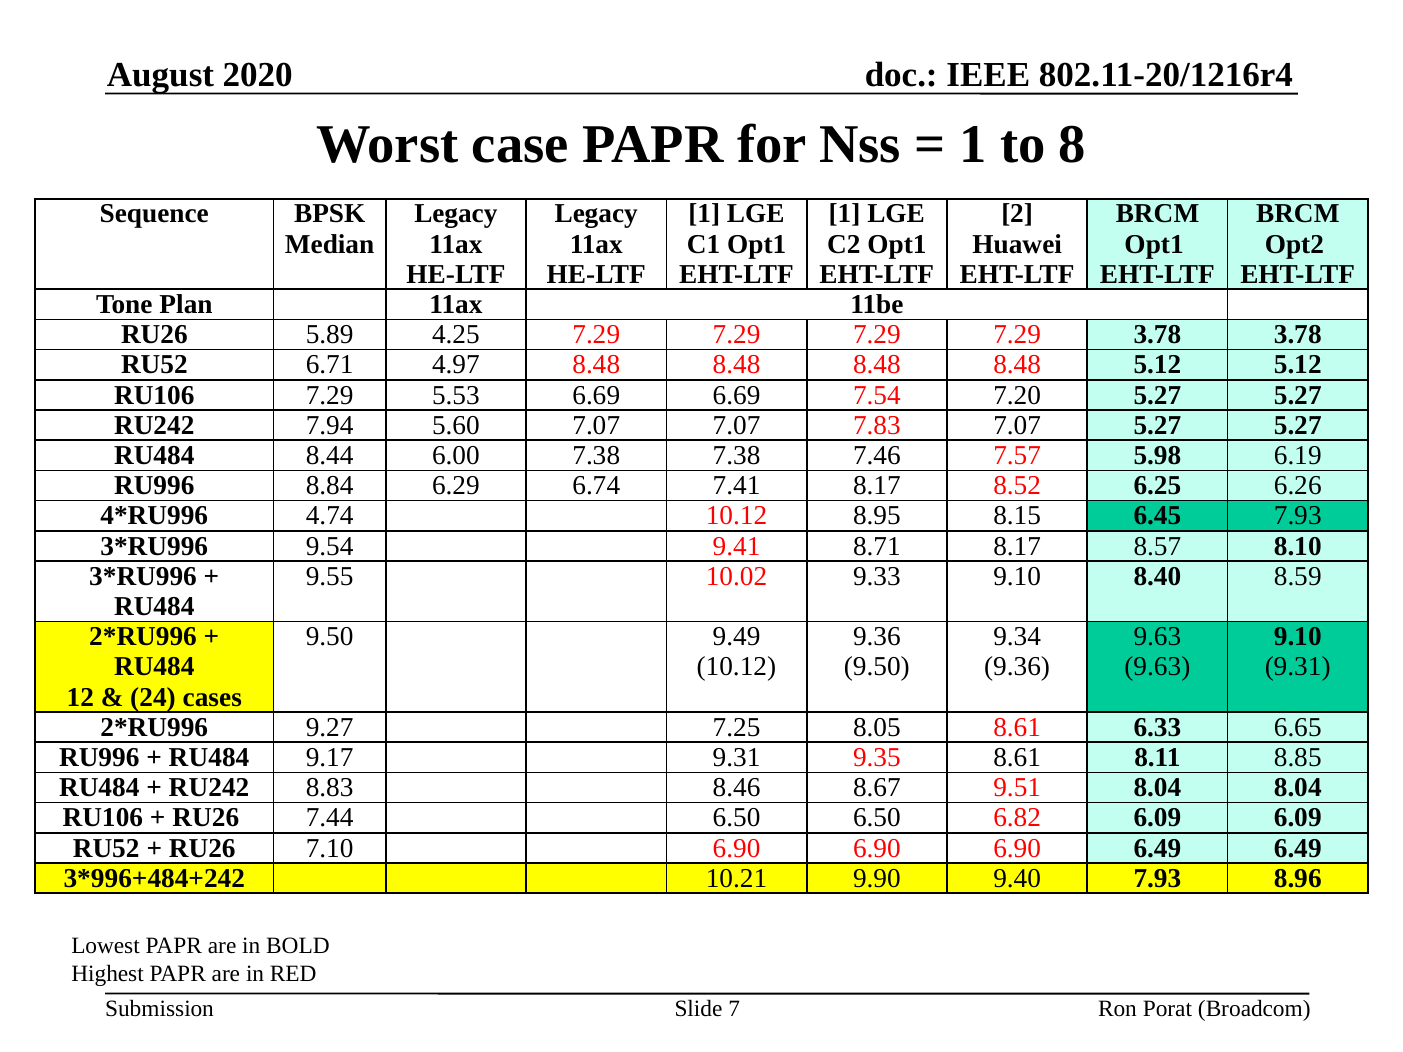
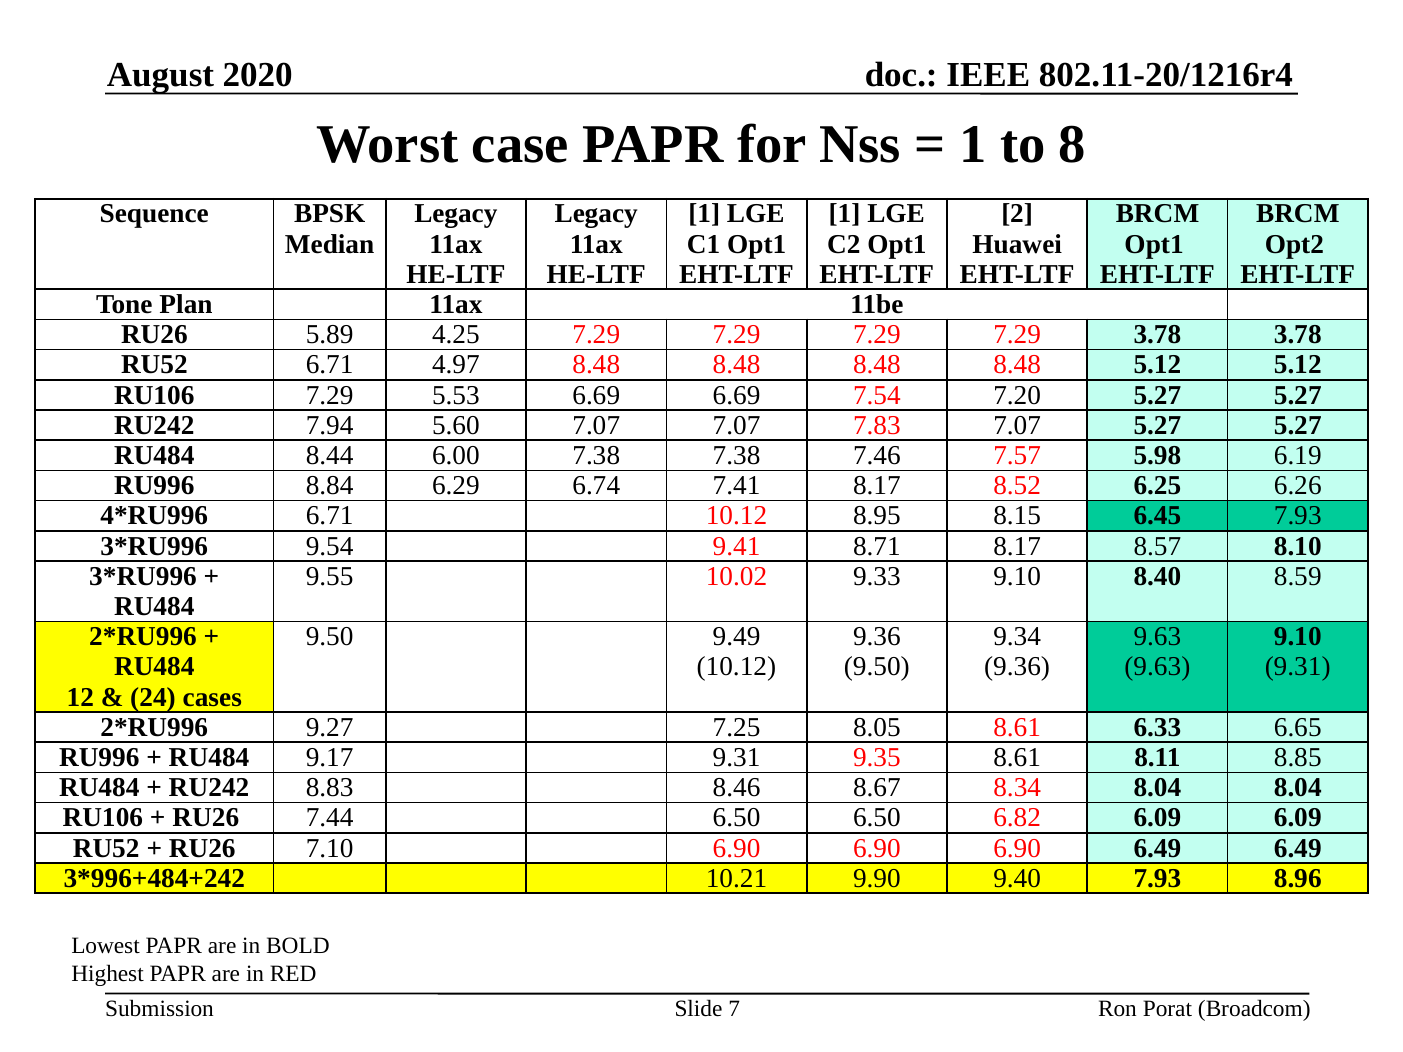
4.74: 4.74 -> 6.71 (330, 516)
9.51: 9.51 -> 8.34 (1017, 788)
